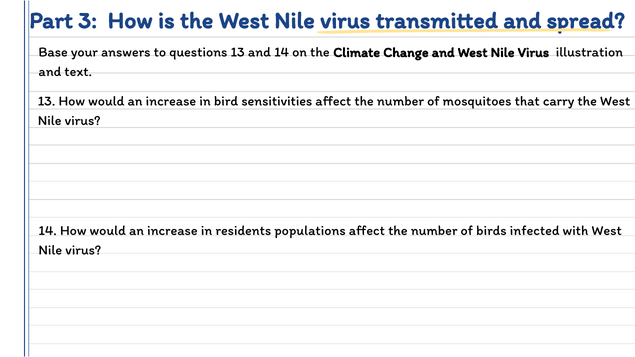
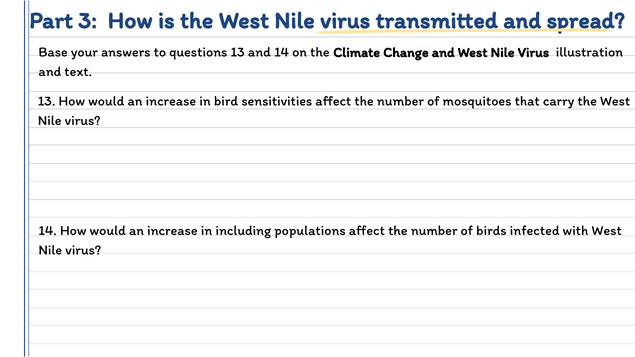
residents: residents -> including (243, 231)
